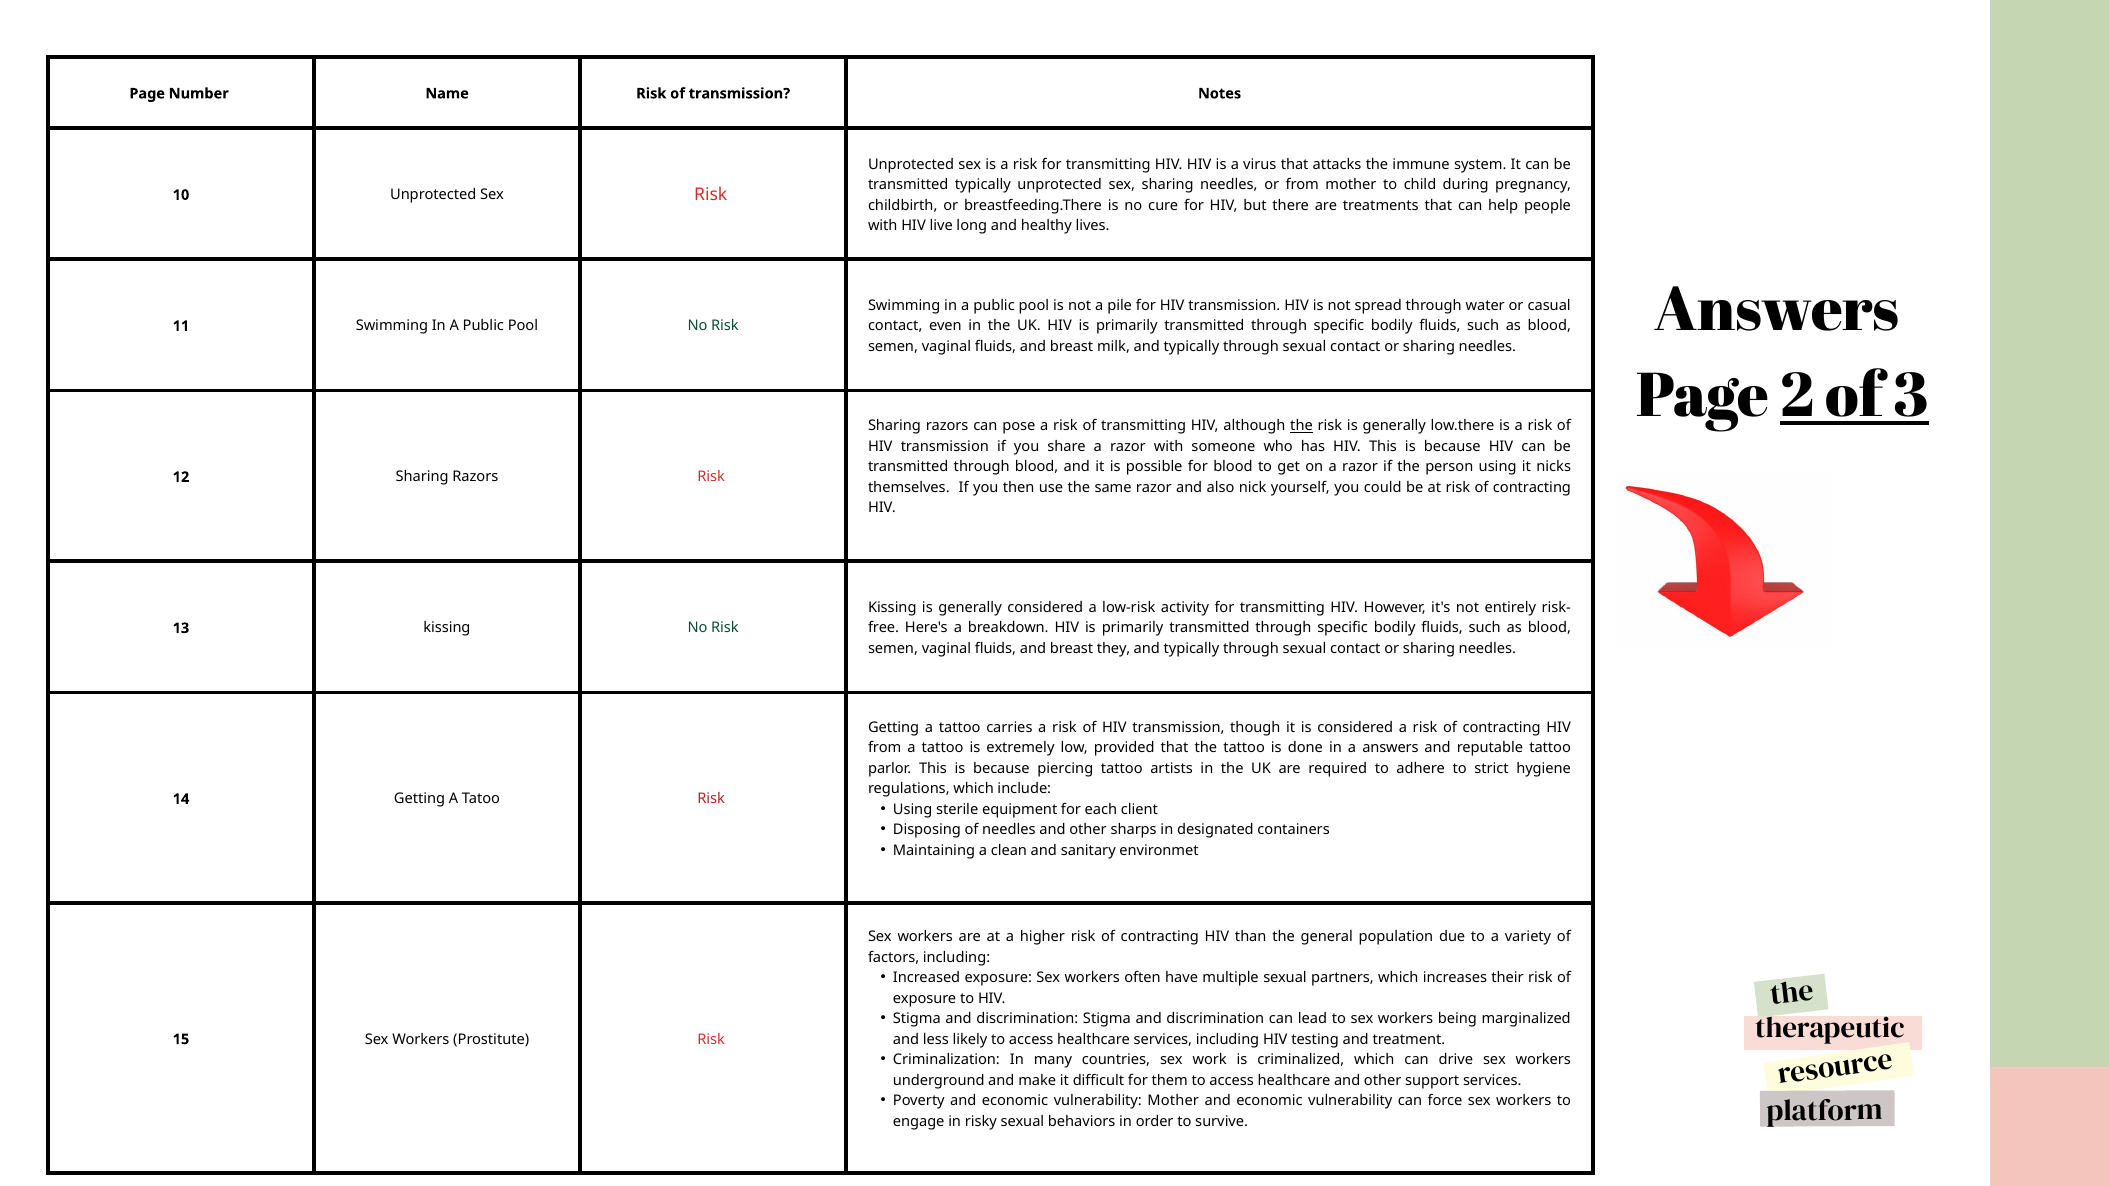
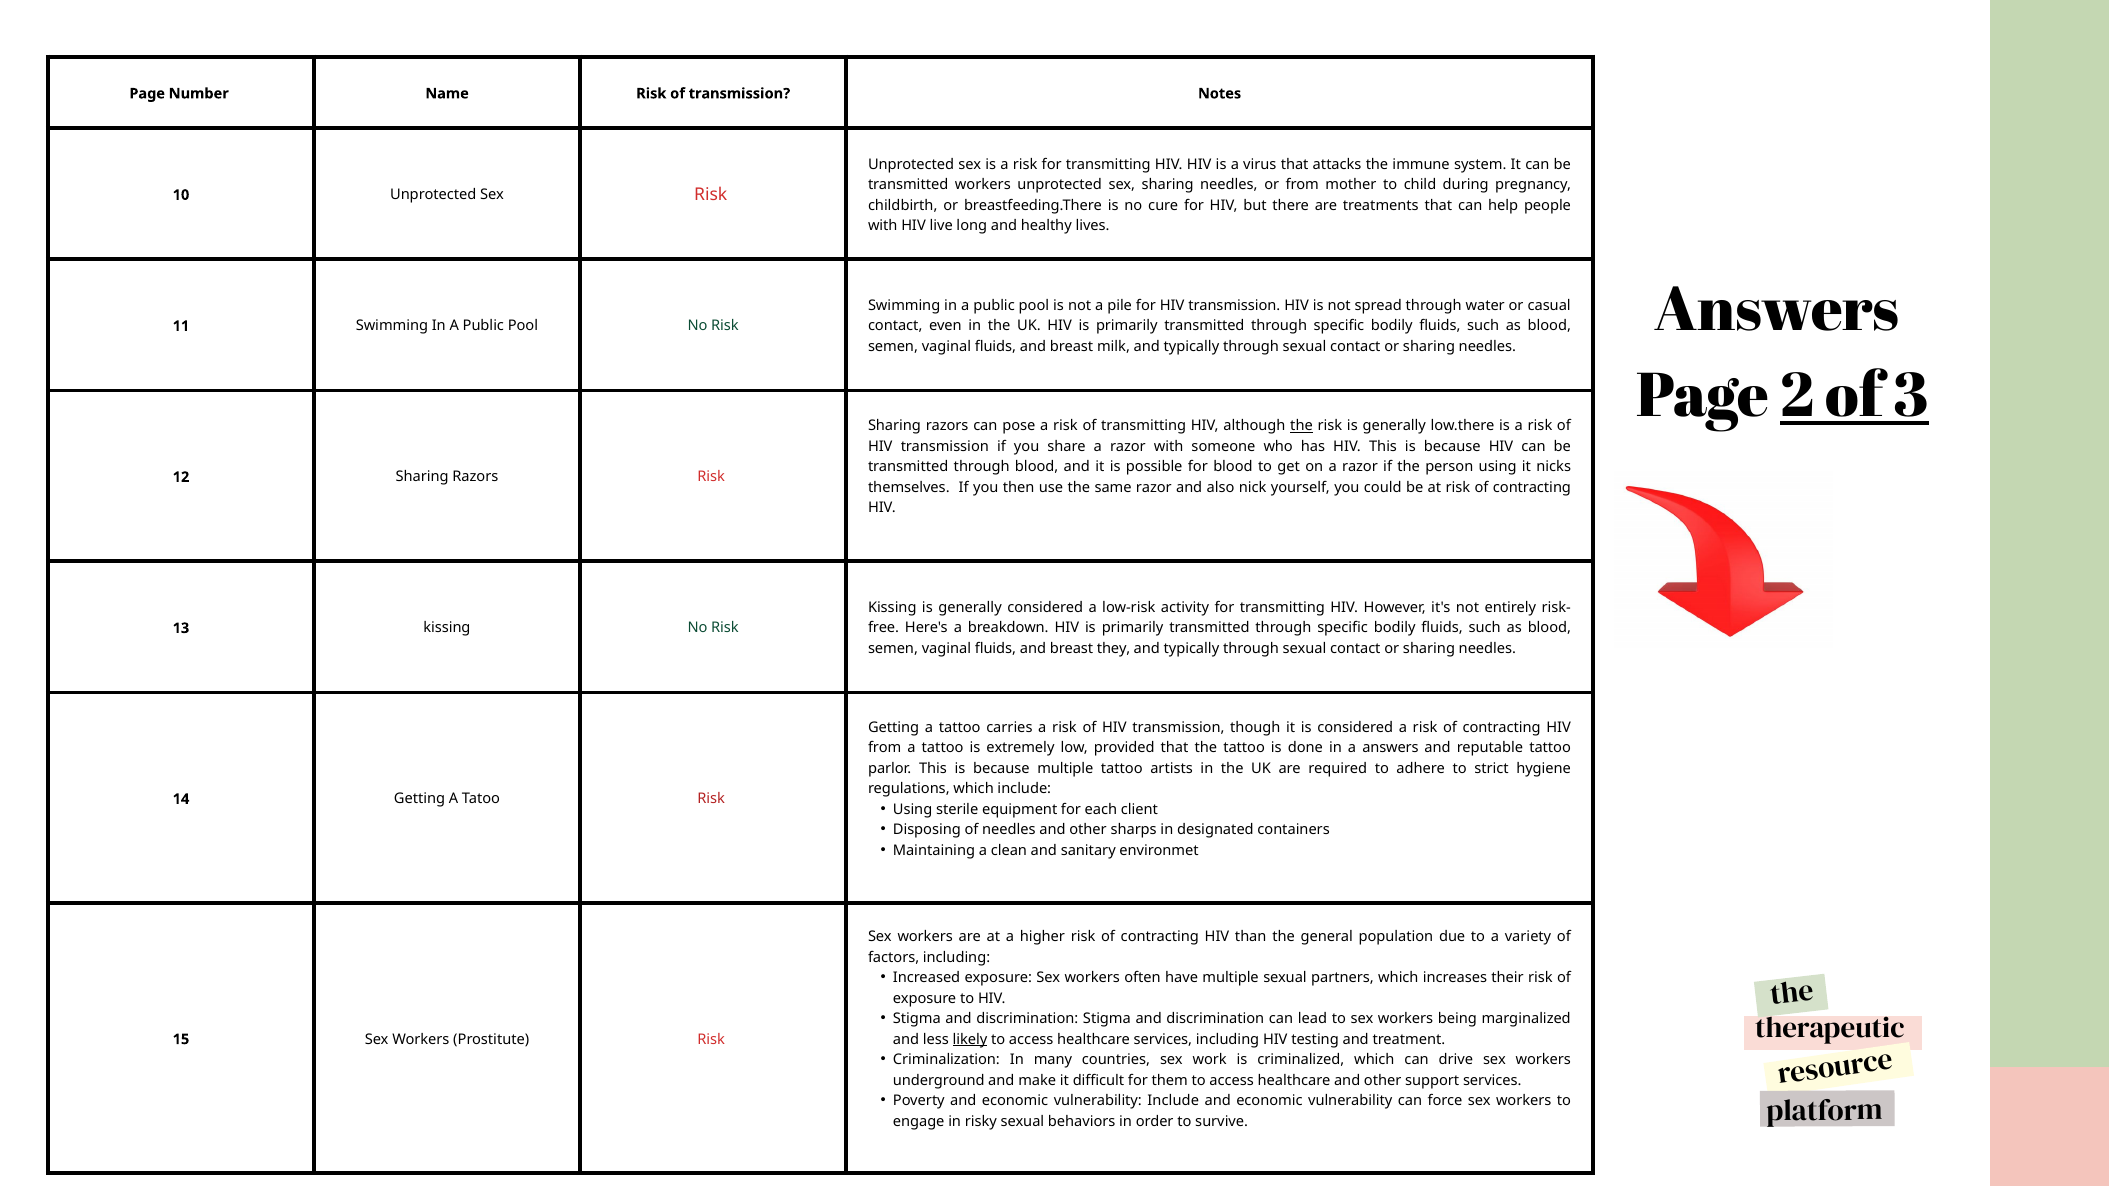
transmitted typically: typically -> workers (983, 185)
because piercing: piercing -> multiple (1065, 768)
likely underline: none -> present (970, 1040)
vulnerability Mother: Mother -> Include (1173, 1101)
